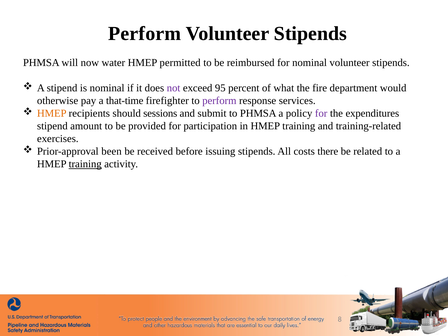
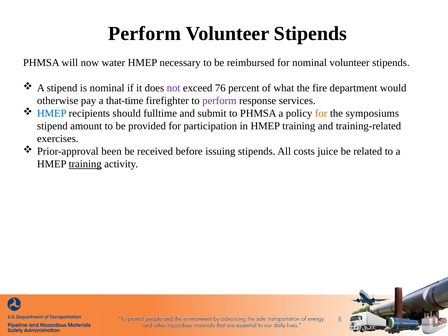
permitted: permitted -> necessary (180, 63)
95: 95 -> 76 (220, 88)
HMEP colour: orange -> blue (52, 113)
sessions: sessions -> fulltime (160, 113)
for colour: purple -> orange (321, 113)
expenditures: expenditures -> symposiums (372, 113)
there: there -> juice (328, 151)
